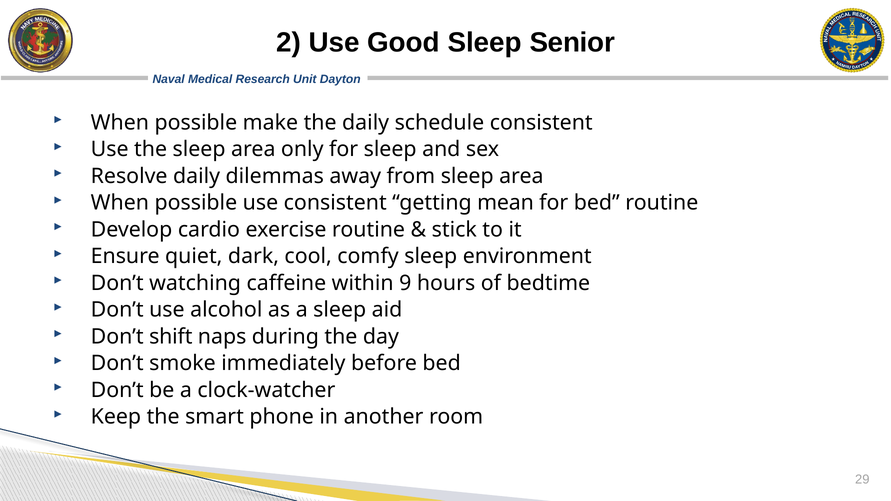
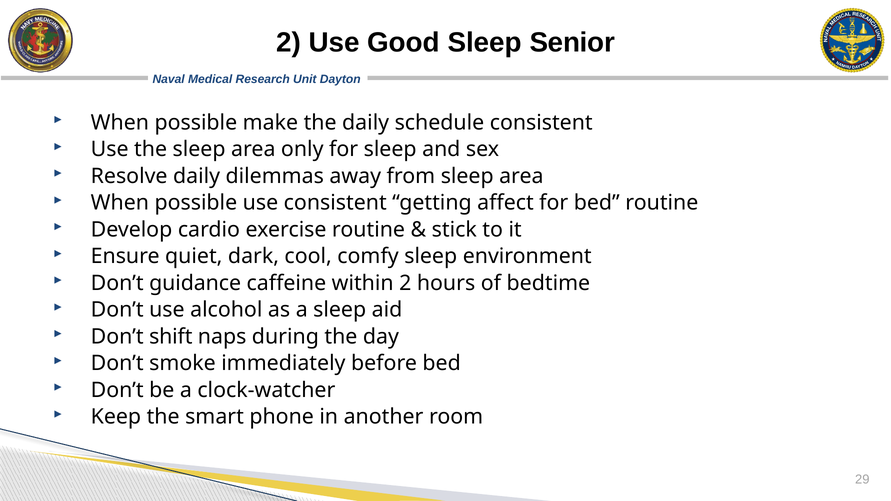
mean: mean -> affect (505, 203)
watching: watching -> guidance (195, 283)
within 9: 9 -> 2 (405, 283)
